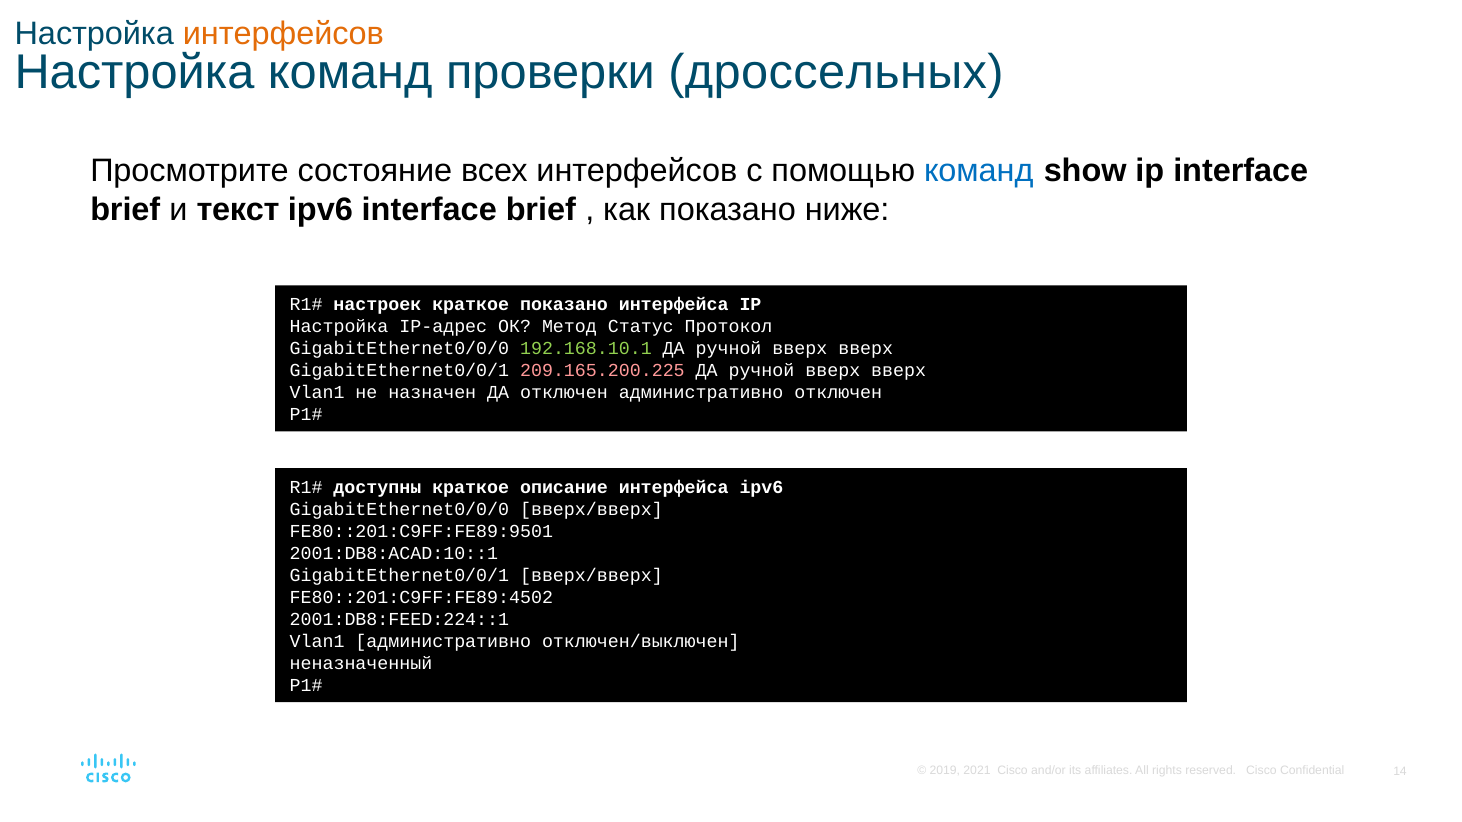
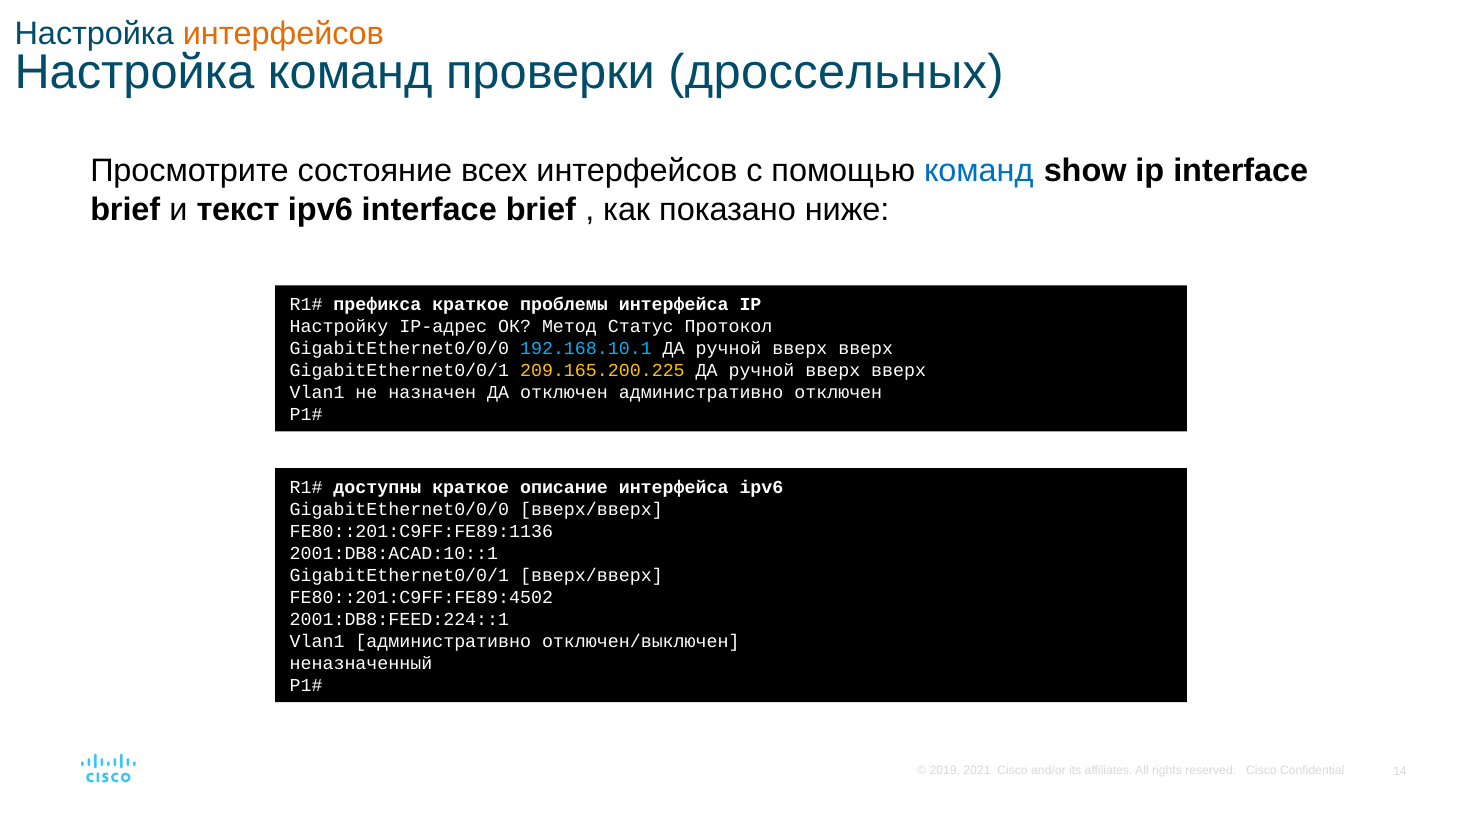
настроек: настроек -> префикса (377, 305)
краткое показано: показано -> проблемы (564, 305)
Настройка: Настройка -> Настройку (339, 327)
192.168.10.1 colour: light green -> light blue (586, 349)
209.165.200.225 colour: pink -> yellow (602, 371)
FE80::201:C9FF:FE89:9501: FE80::201:C9FF:FE89:9501 -> FE80::201:C9FF:FE89:1136 (421, 532)
